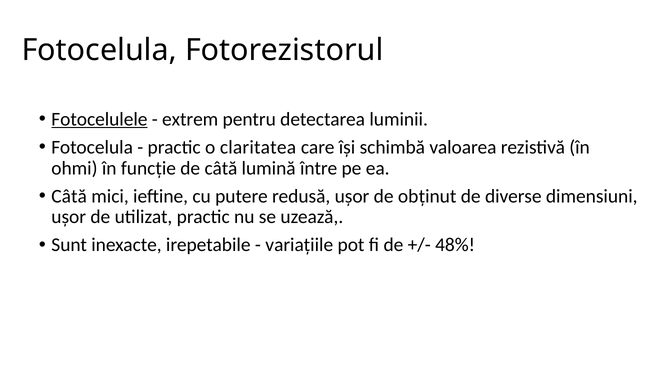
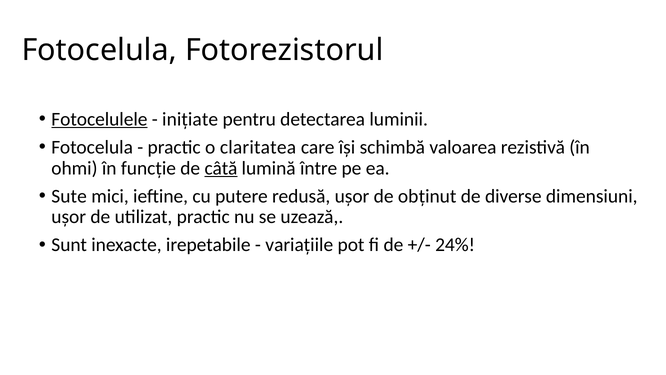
extrem: extrem -> inițiate (190, 119)
câtă underline: none -> present (221, 168)
Câtă: Câtă -> Sute (69, 196)
48%: 48% -> 24% (455, 245)
